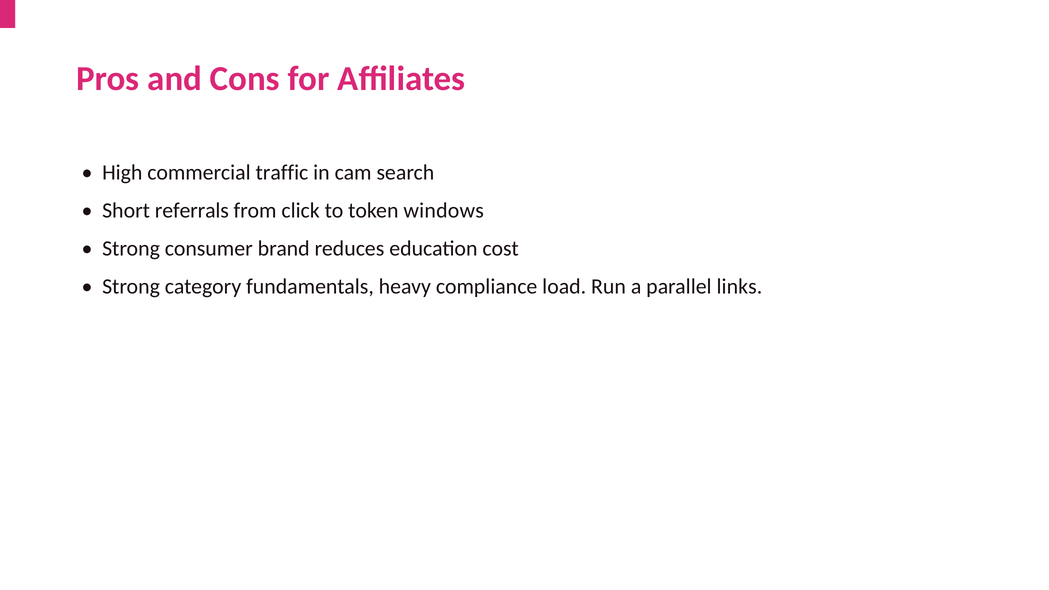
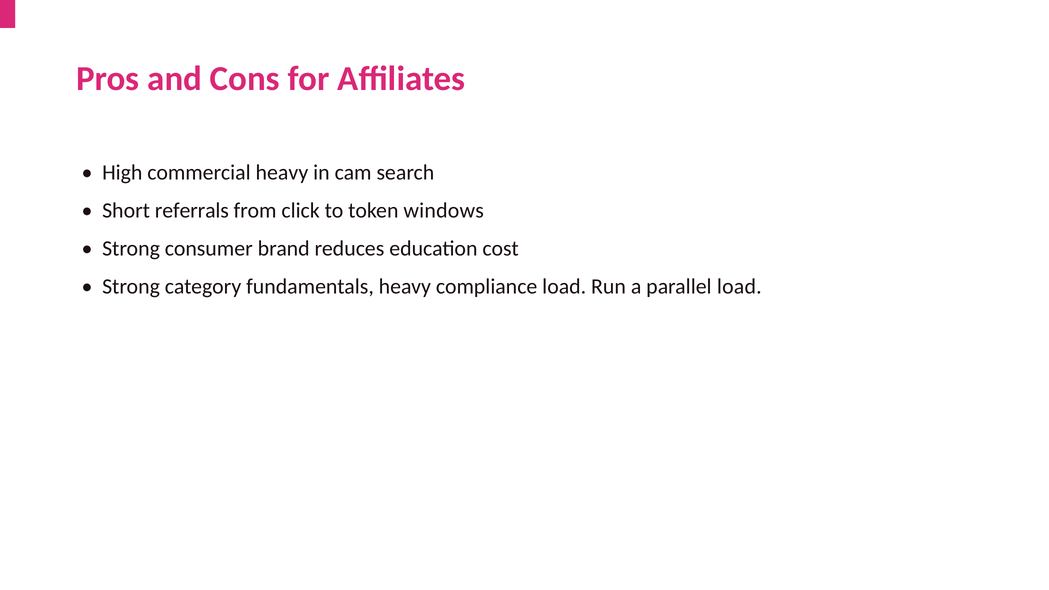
commercial traffic: traffic -> heavy (282, 173)
parallel links: links -> load (739, 286)
